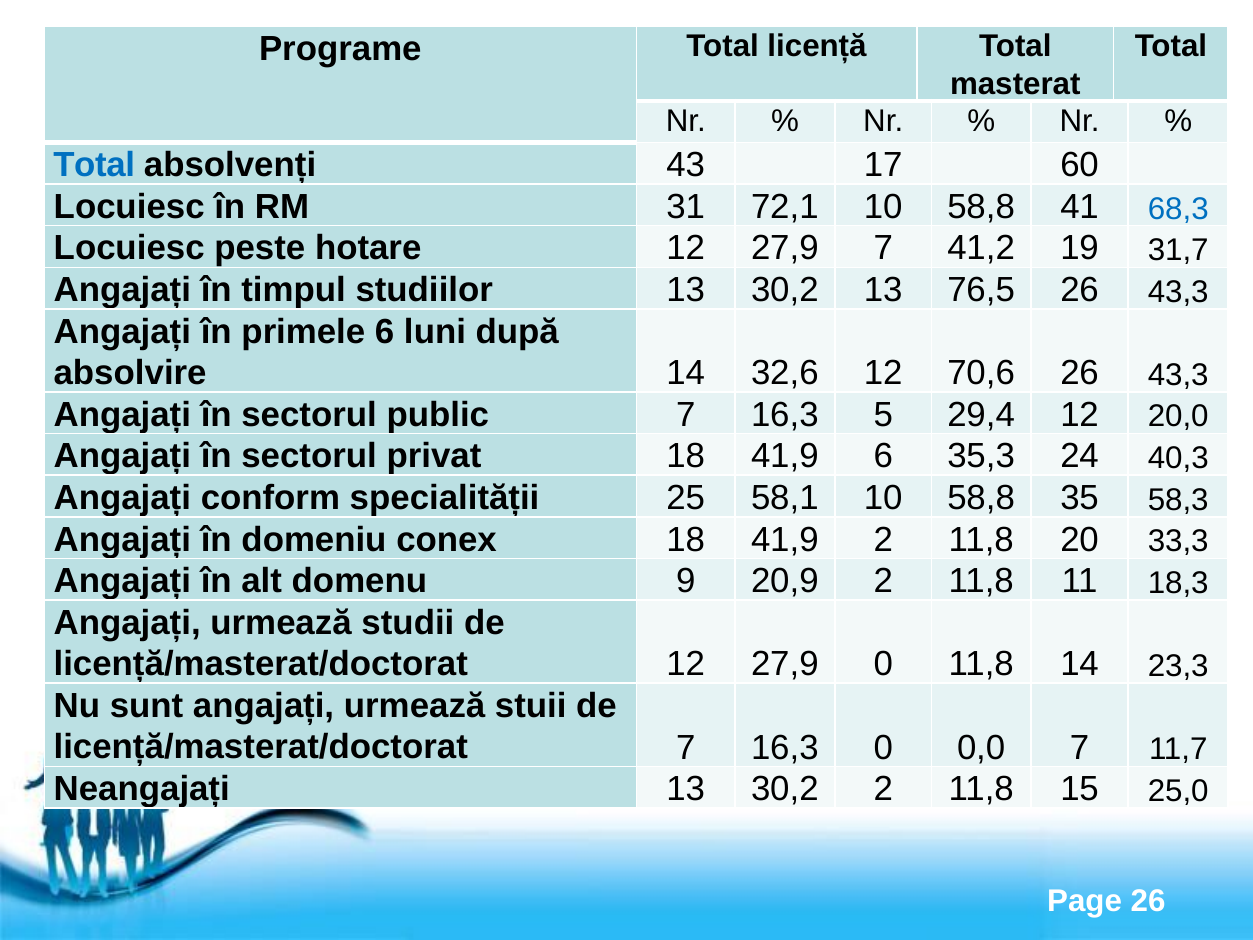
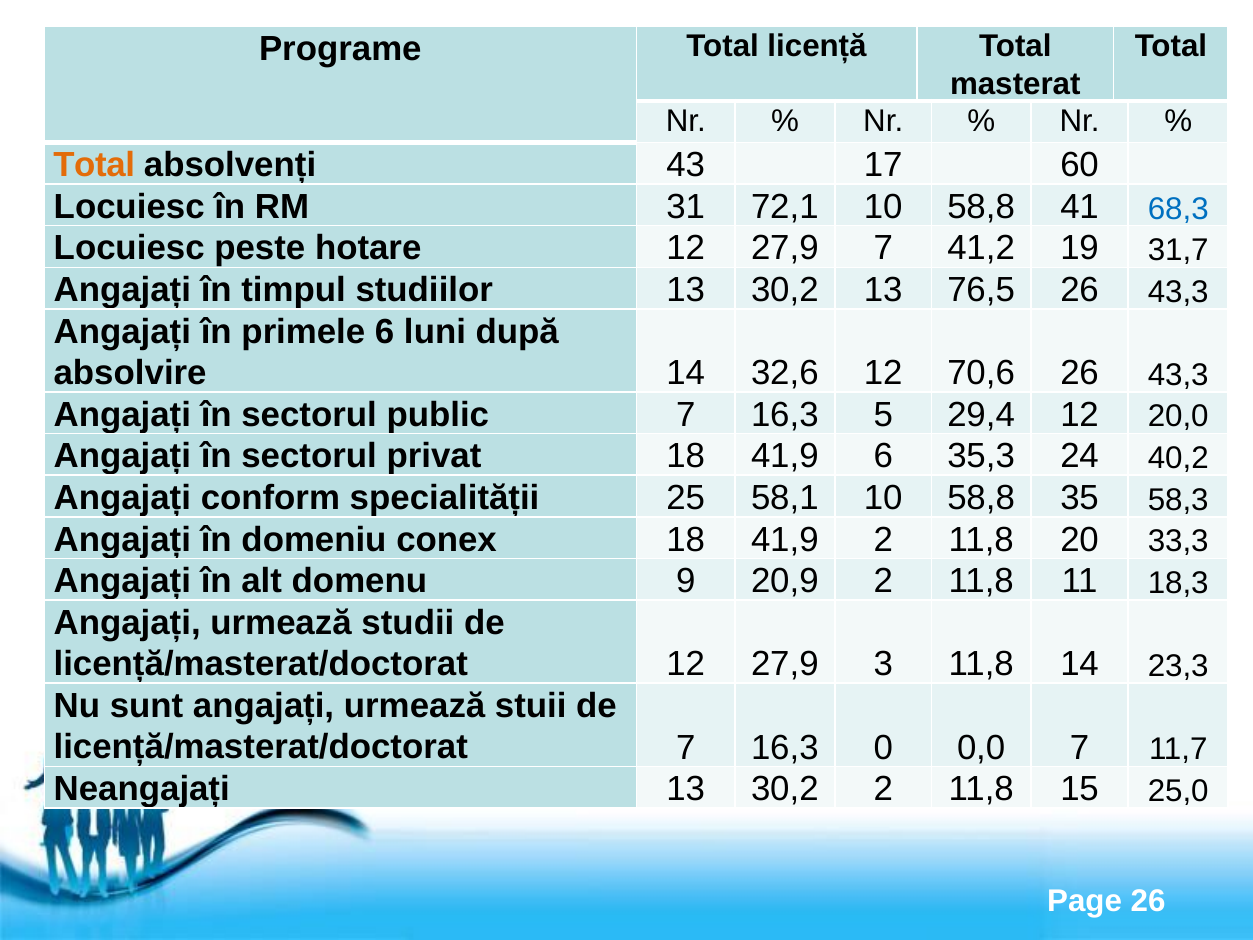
Total colour: blue -> orange (94, 165)
40,3: 40,3 -> 40,2 (1178, 458)
27,9 0: 0 -> 3 (883, 664)
